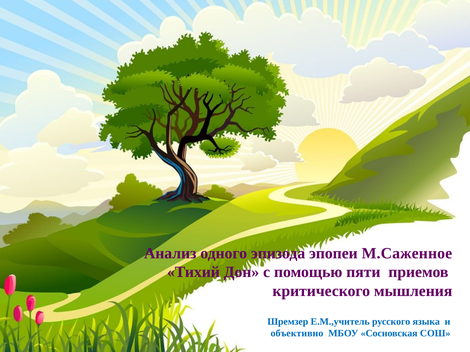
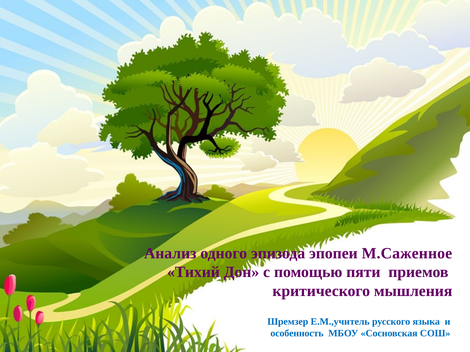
объективно: объективно -> особенность (297, 334)
